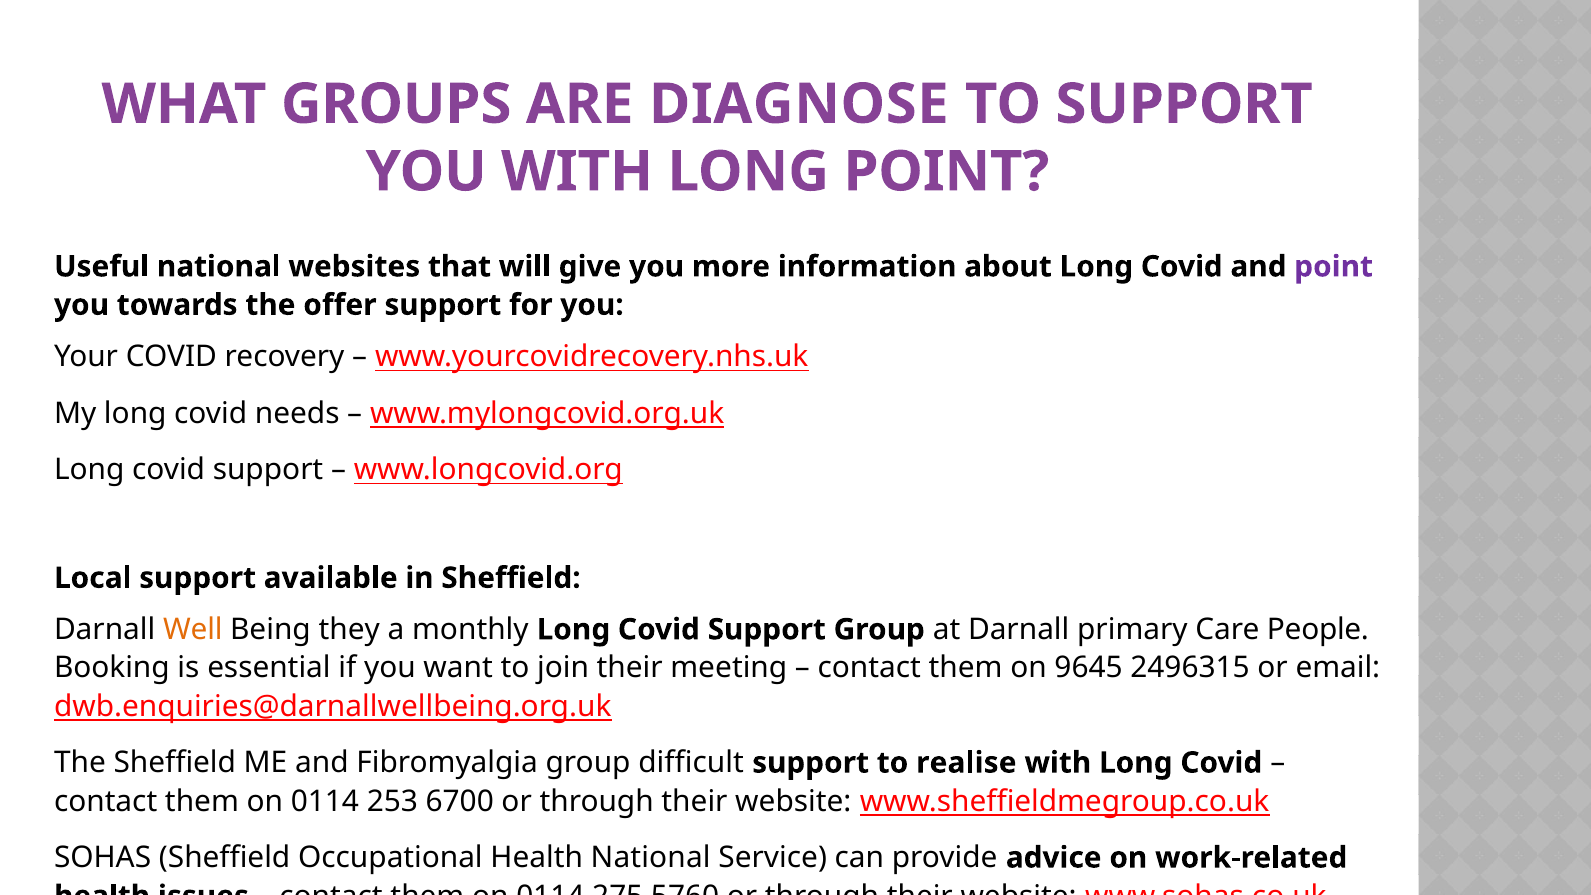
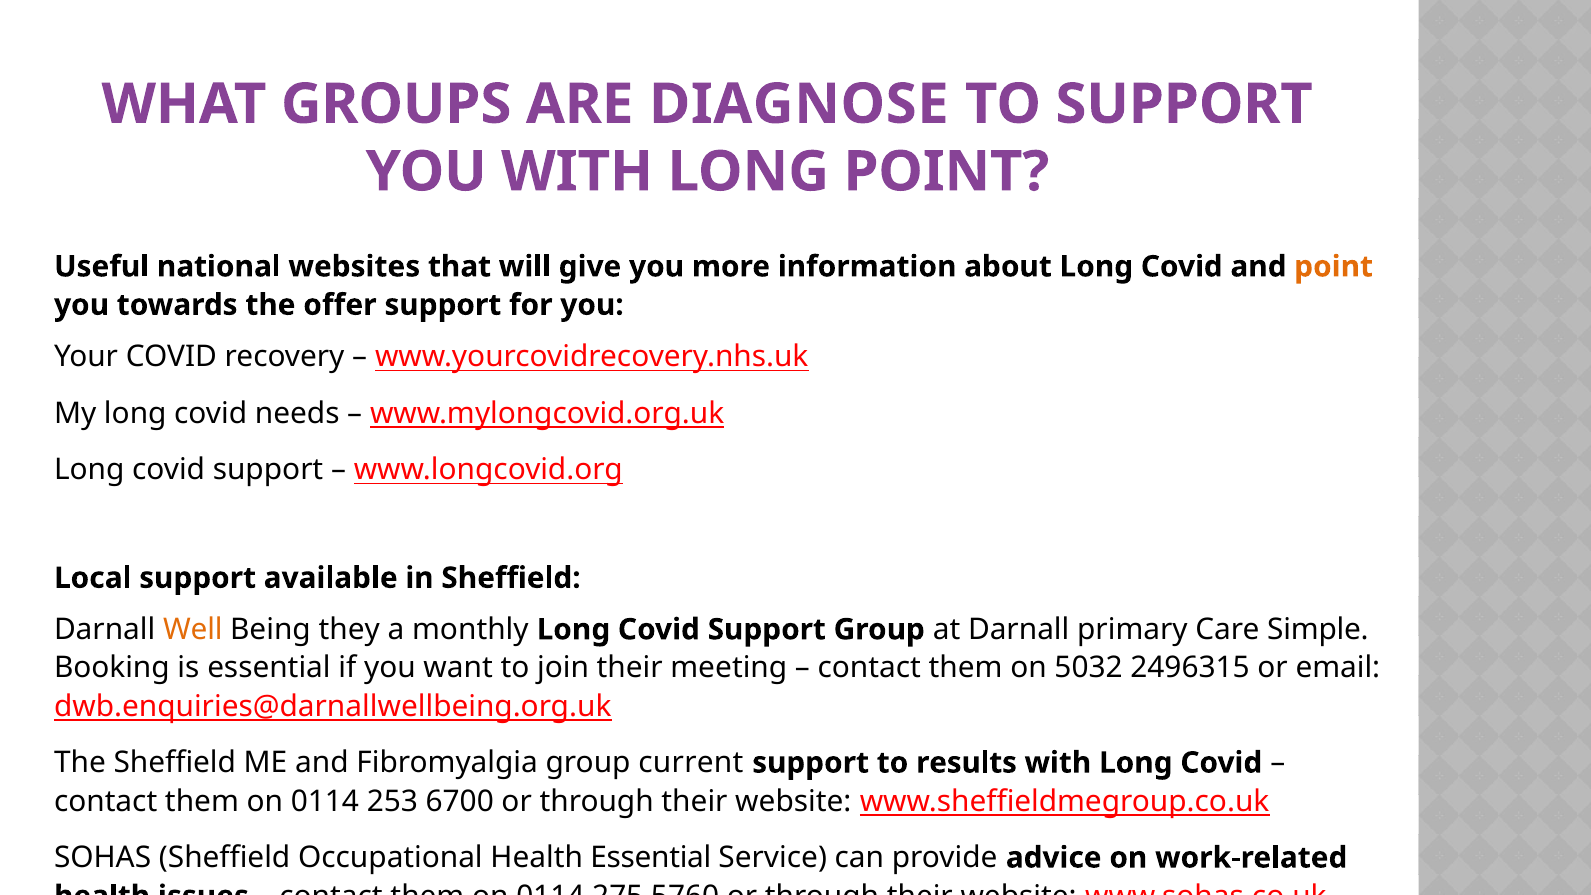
point colour: purple -> orange (1334, 267)
People: People -> Simple (1318, 629)
9645: 9645 -> 5032 (1089, 668)
difficult: difficult -> current (691, 763)
realise: realise -> results (967, 763)
Health National: National -> Essential (651, 858)
